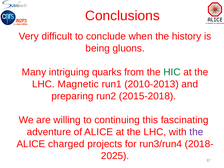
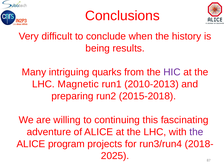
gluons: gluons -> results (129, 48)
HIC colour: green -> purple (172, 72)
charged: charged -> program (66, 144)
